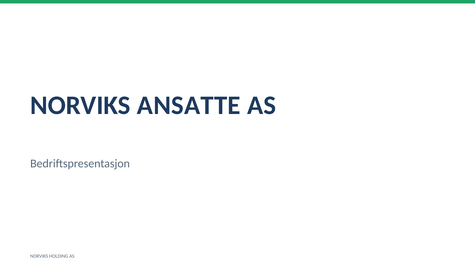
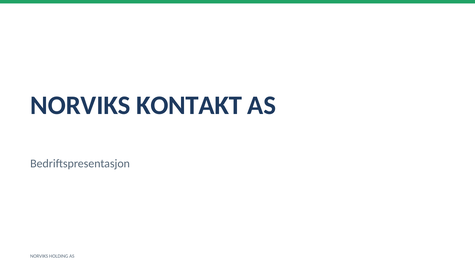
ANSATTE: ANSATTE -> KONTAKT (189, 105)
